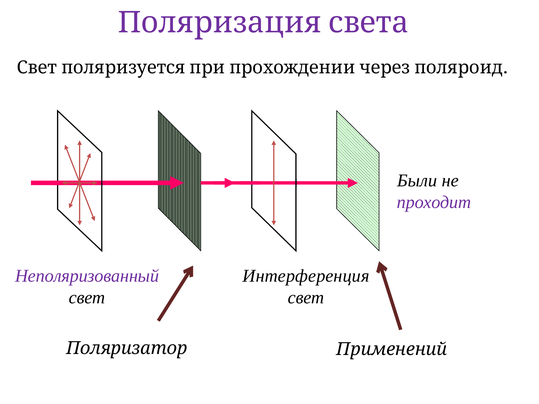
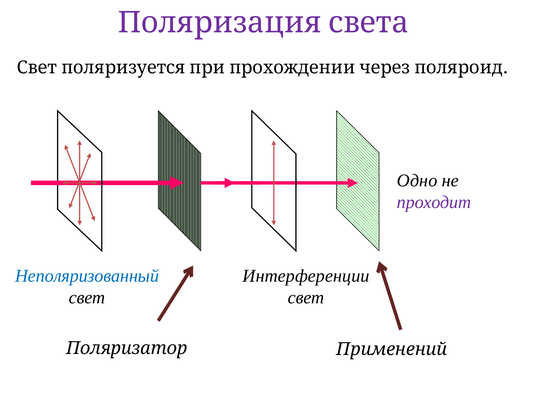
Были: Были -> Одно (417, 181)
Неполяризованный colour: purple -> blue (87, 276)
Интерференция: Интерференция -> Интерференции (306, 276)
